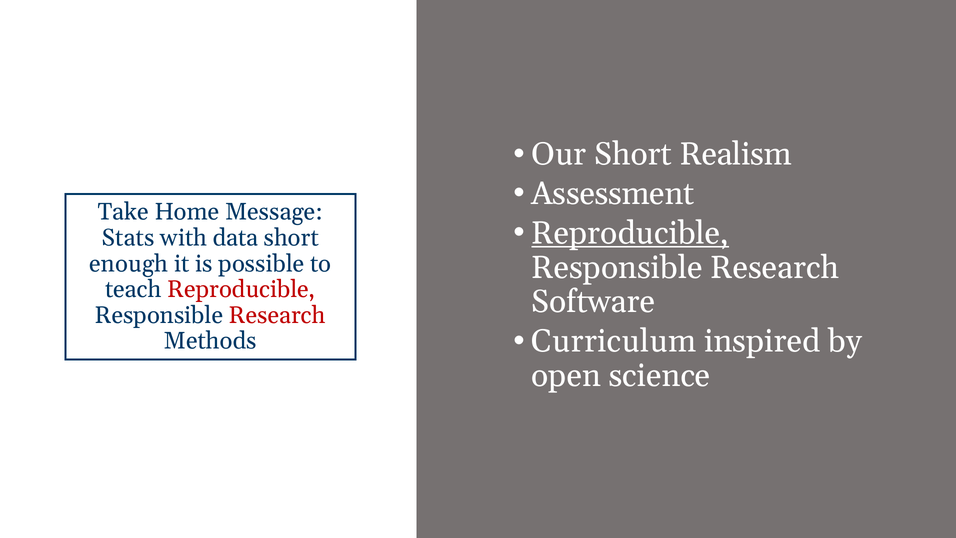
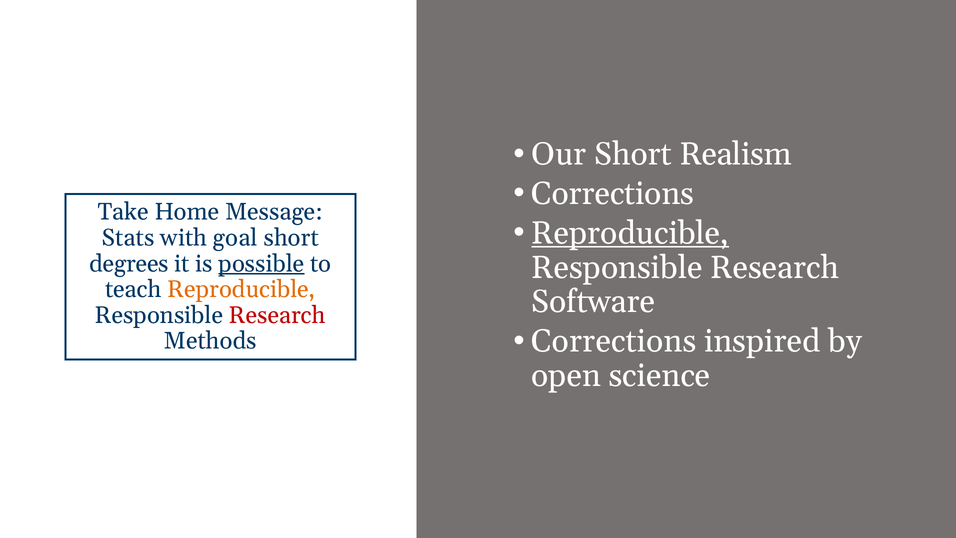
Assessment: Assessment -> Corrections (613, 194)
data: data -> goal (235, 238)
enough: enough -> degrees (129, 263)
possible underline: none -> present (261, 263)
Reproducible colour: red -> orange (241, 289)
Curriculum: Curriculum -> Corrections (614, 341)
